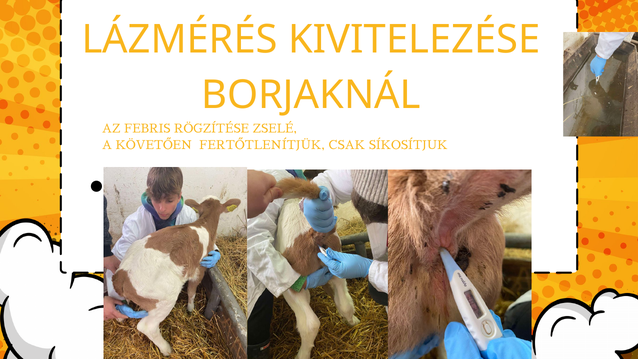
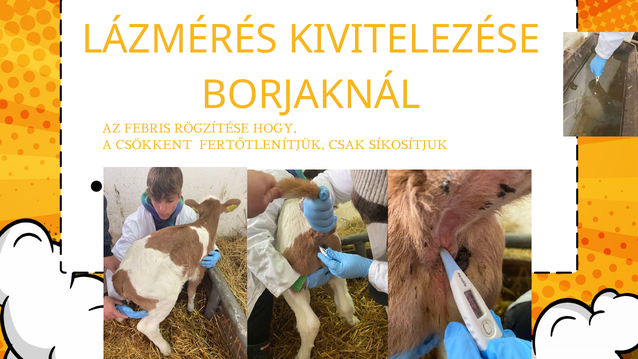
ZSELÉ: ZSELÉ -> HOGY (275, 129)
KÖVETŐEN: KÖVETŐEN -> CSÖKKENT (154, 145)
